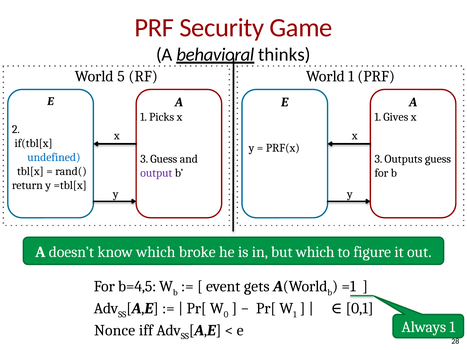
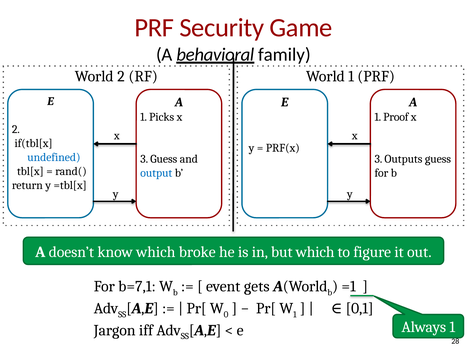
thinks: thinks -> family (284, 55)
World 5: 5 -> 2 (121, 77)
Gives: Gives -> Proof (396, 117)
output colour: purple -> blue (156, 173)
b=4,5: b=4,5 -> b=7,1 (137, 287)
Nonce: Nonce -> Jargon (115, 331)
